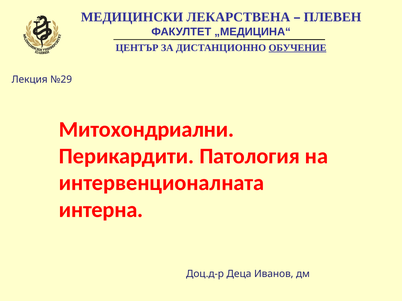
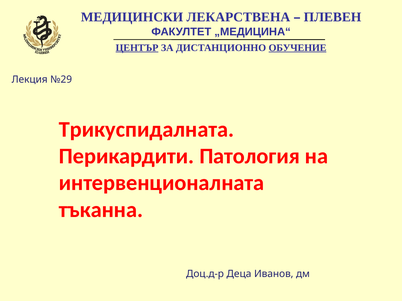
ЦЕНТЪР underline: none -> present (137, 48)
Митохондриални: Митохондриални -> Трикуспидалната (146, 130)
интерна: интерна -> тъканна (101, 210)
